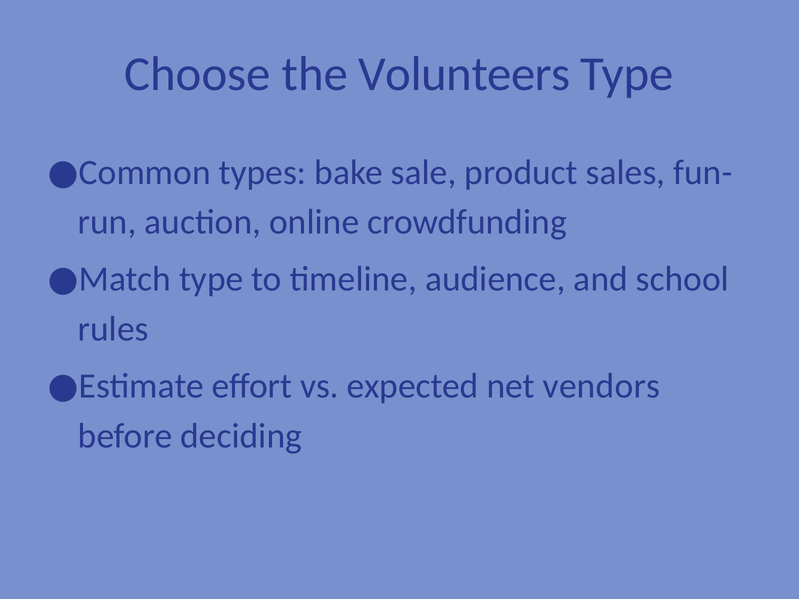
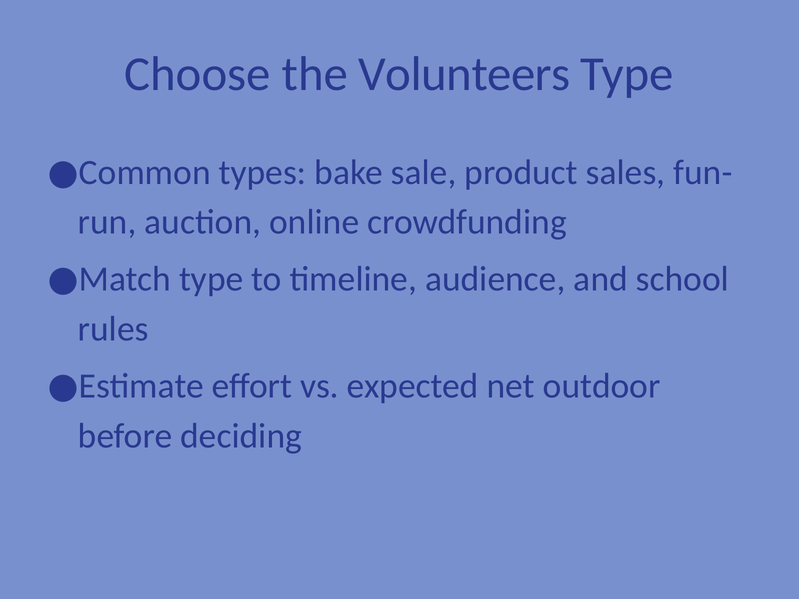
vendors: vendors -> outdoor (602, 386)
